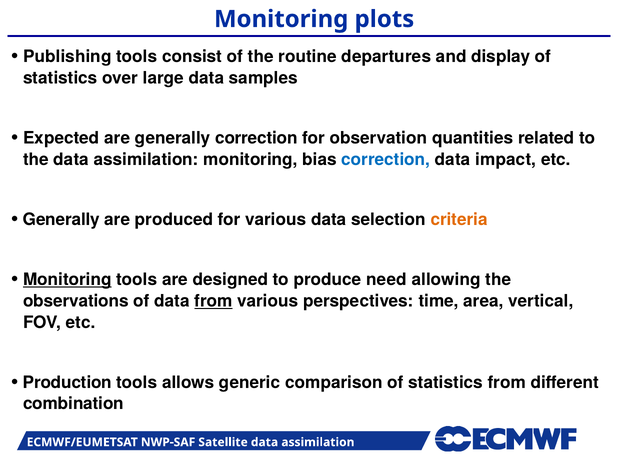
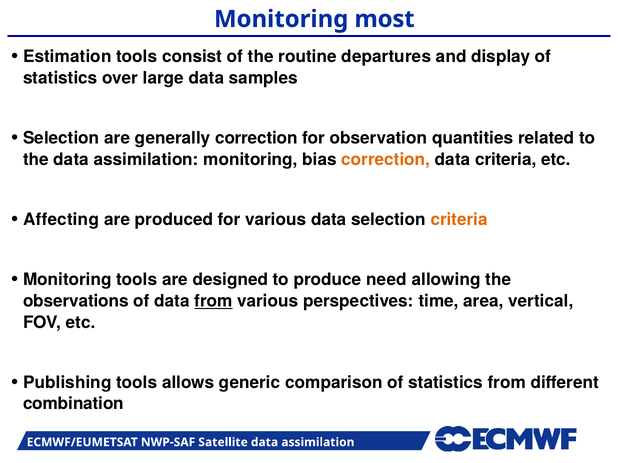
plots: plots -> most (385, 19)
Publishing: Publishing -> Estimation (67, 57)
Expected: Expected -> Selection (61, 138)
correction colour: blue -> orange (386, 160)
data impact: impact -> criteria (506, 160)
Generally: Generally -> Affecting (61, 220)
Monitoring underline: present -> none (67, 280)
Production: Production -> Publishing (67, 383)
